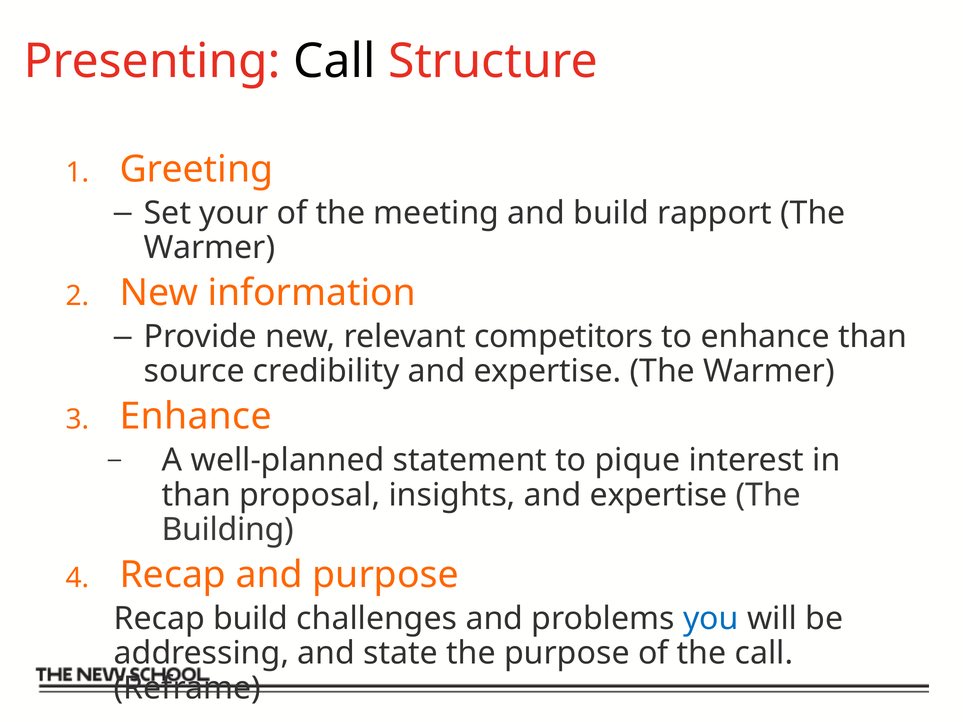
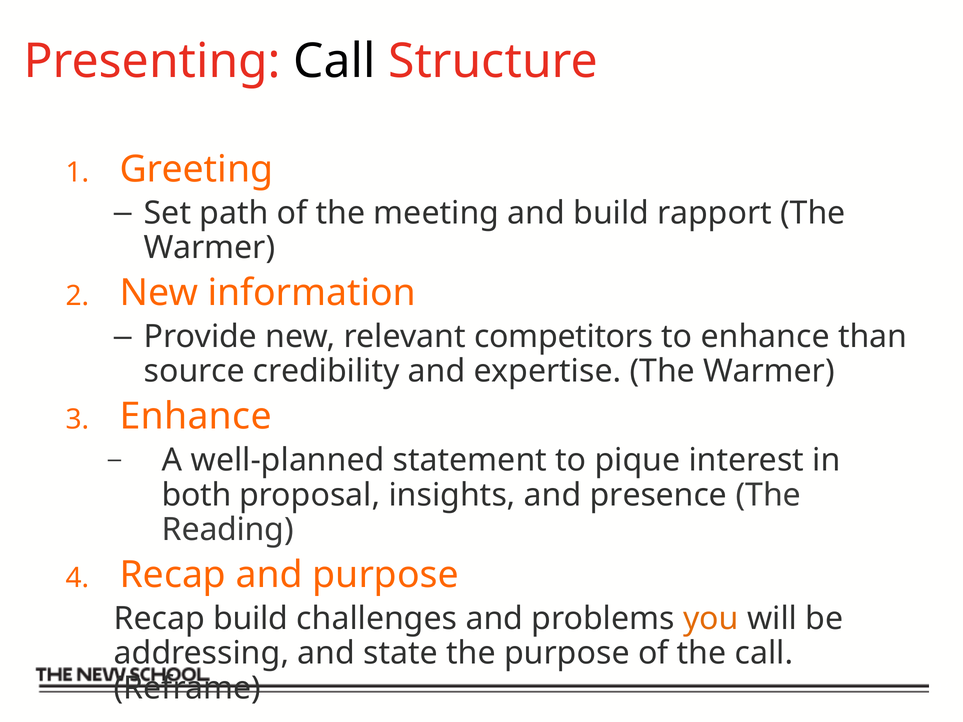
your: your -> path (234, 213)
than: than -> both (197, 495)
insights and expertise: expertise -> presence (658, 495)
Building: Building -> Reading (228, 530)
you colour: blue -> orange (711, 619)
